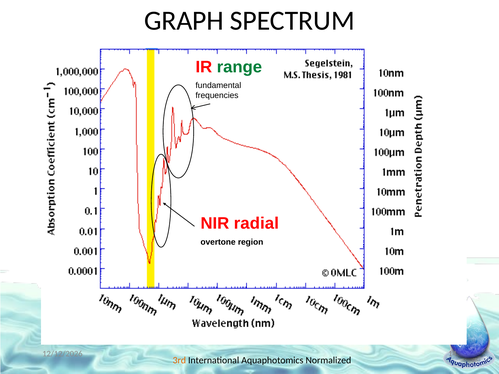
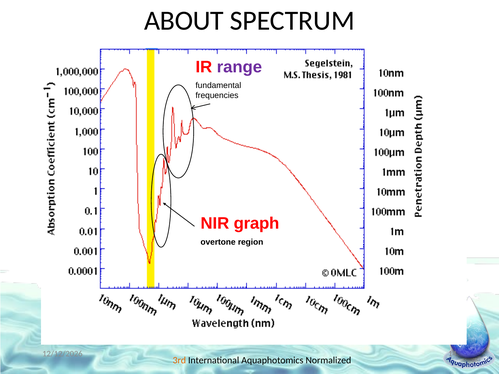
GRAPH: GRAPH -> ABOUT (184, 21)
range colour: green -> purple (239, 67)
radial: radial -> graph (256, 224)
